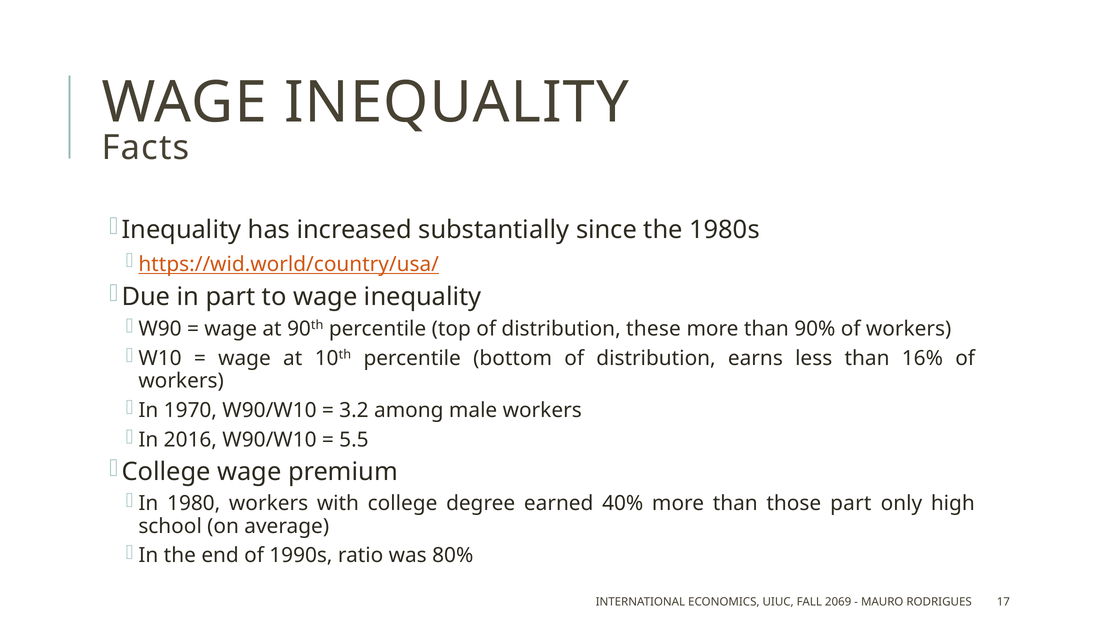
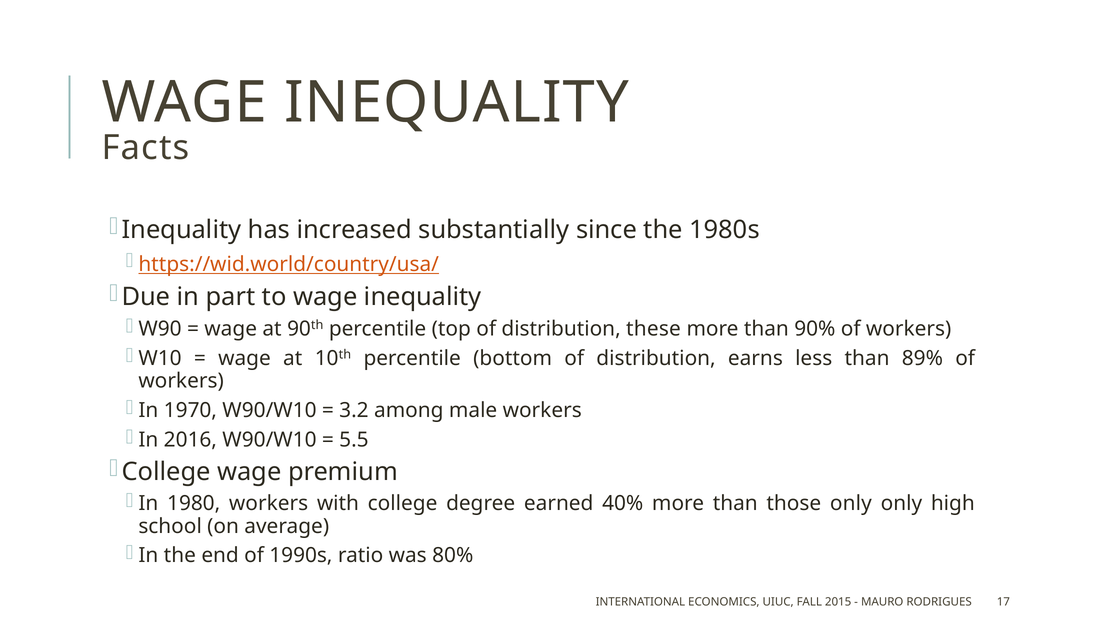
16%: 16% -> 89% (922, 359)
those part: part -> only (851, 504)
2069: 2069 -> 2015 (838, 603)
